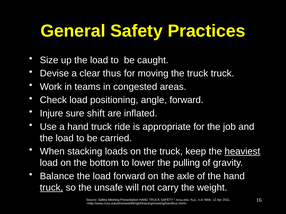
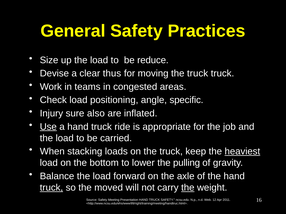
caught: caught -> reduce (153, 60)
angle forward: forward -> specific (186, 100)
Injure: Injure -> Injury (51, 114)
shift: shift -> also (96, 114)
Use underline: none -> present (48, 127)
unsafe: unsafe -> moved (109, 188)
the underline: none -> present (188, 188)
